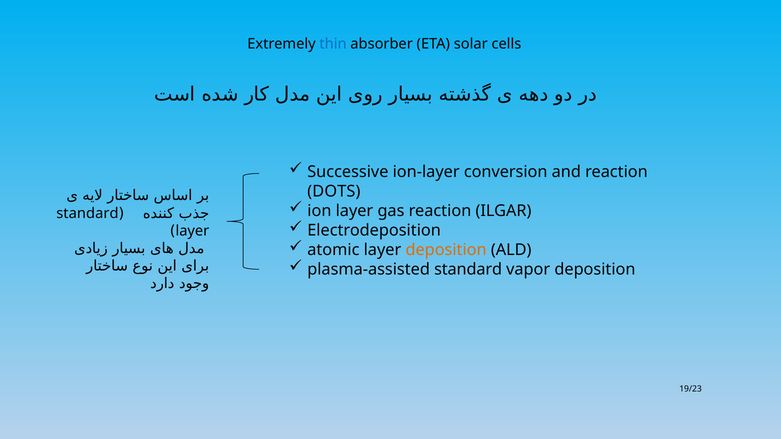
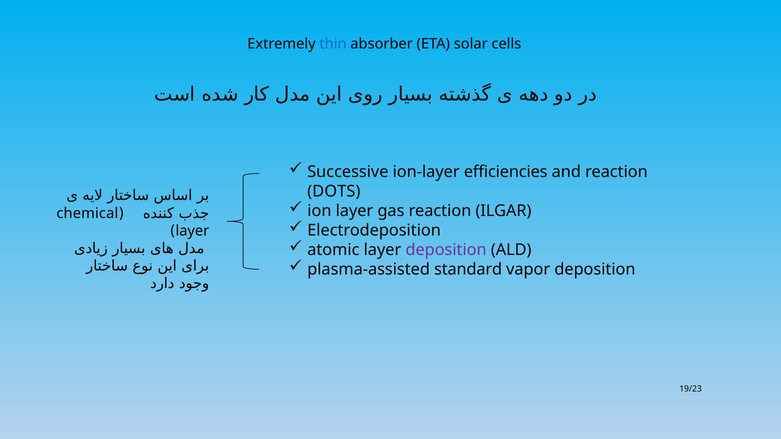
conversion: conversion -> efficiencies (506, 172)
standard: standard -> chemical (87, 213)
deposition colour: orange -> purple (446, 250)
